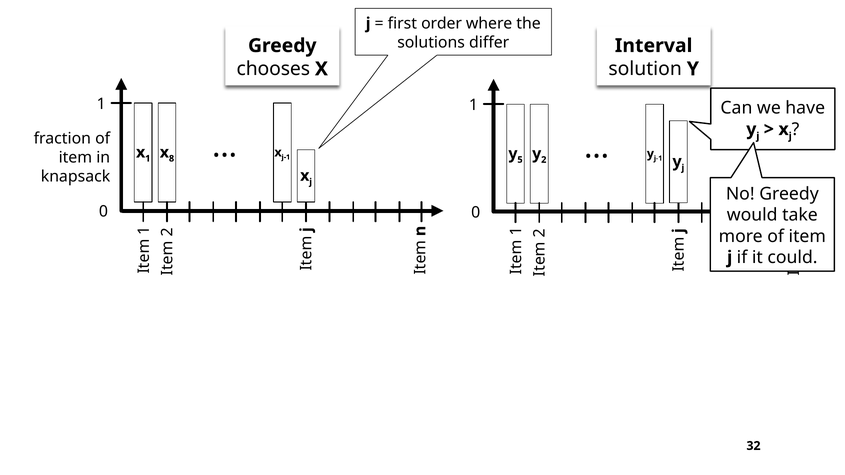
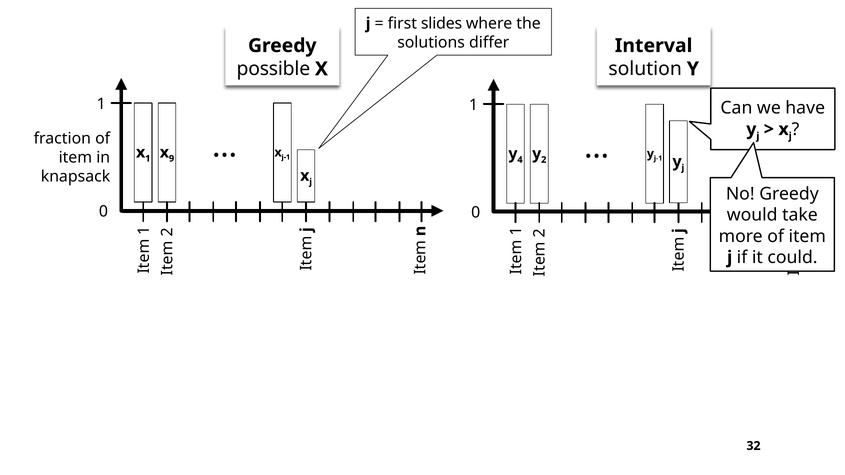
order: order -> slides (442, 23)
chooses: chooses -> possible (273, 69)
5: 5 -> 4 (520, 160)
8: 8 -> 9 (172, 159)
